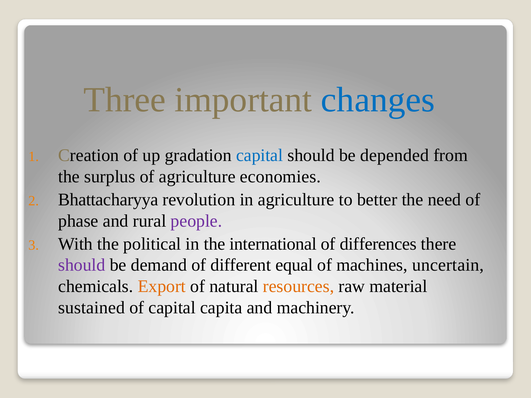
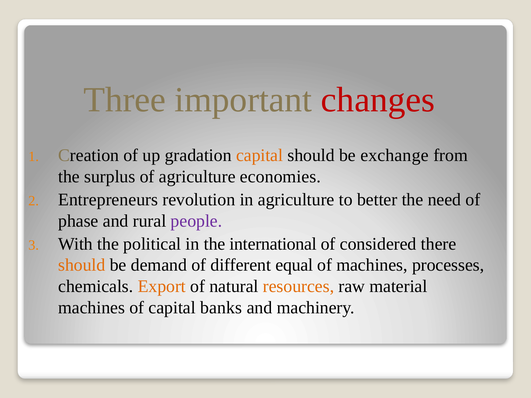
changes colour: blue -> red (378, 100)
capital colour: blue -> orange (260, 155)
depended: depended -> exchange (395, 155)
Bhattacharyya: Bhattacharyya -> Entrepreneurs (108, 200)
differences: differences -> considered (378, 244)
should colour: purple -> orange (82, 265)
uncertain: uncertain -> processes (448, 265)
sustained: sustained -> machines (92, 308)
capita: capita -> banks (221, 308)
